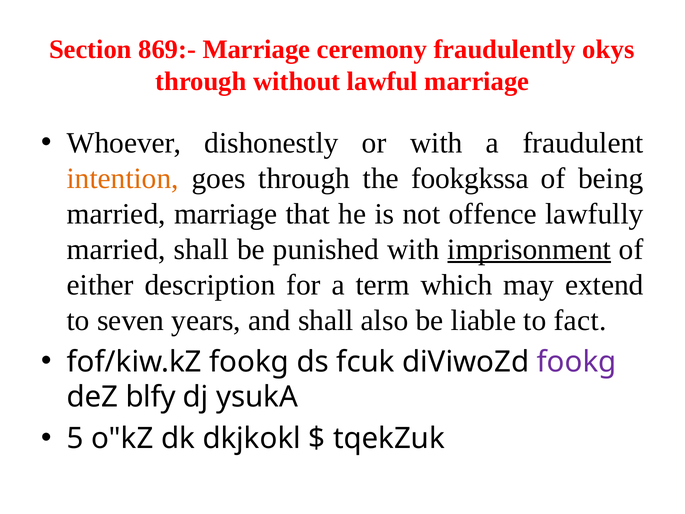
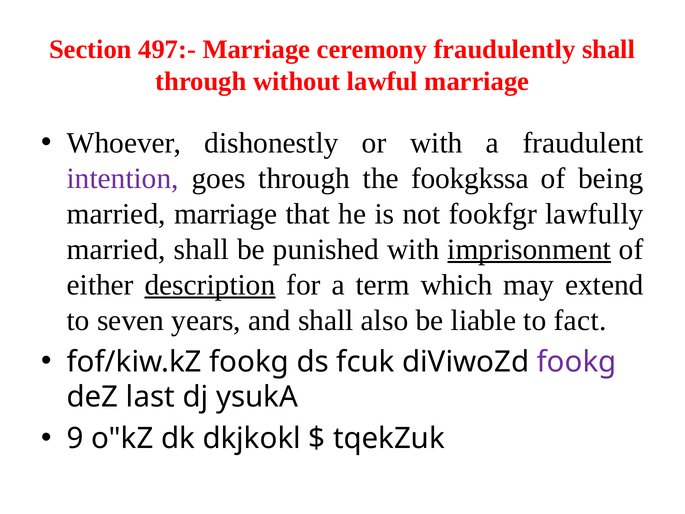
869:-: 869:- -> 497:- (167, 49)
fraudulently okys: okys -> shall (609, 49)
intention colour: orange -> purple (123, 178)
offence: offence -> fookfgr (493, 214)
description underline: none -> present (210, 285)
blfy: blfy -> last (150, 397)
5: 5 -> 9 (75, 439)
